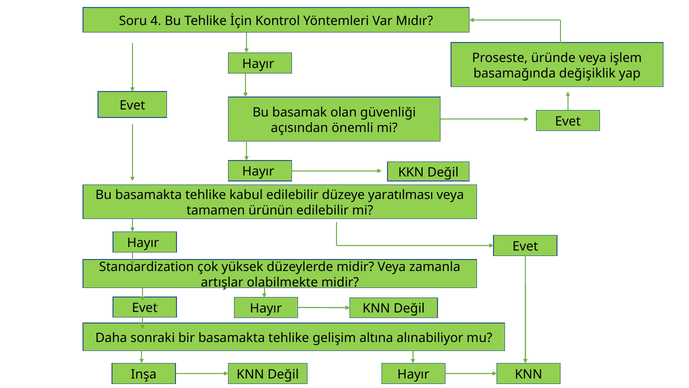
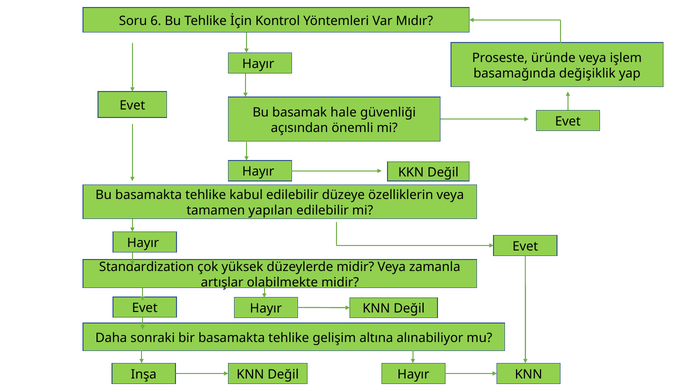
4: 4 -> 6 (156, 21)
olan: olan -> hale (344, 112)
yaratılması: yaratılması -> özelliklerin (401, 195)
ürünün: ürünün -> yapılan (271, 210)
